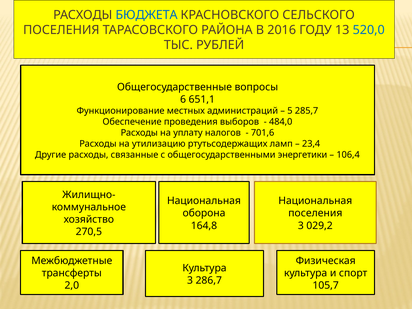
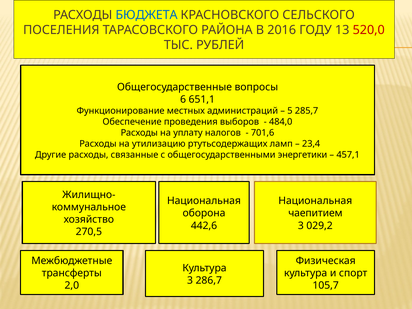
520,0 colour: blue -> red (369, 30)
106,4: 106,4 -> 457,1 (348, 155)
поселения: поселения -> чаепитием (315, 213)
164,8: 164,8 -> 442,6 (204, 226)
